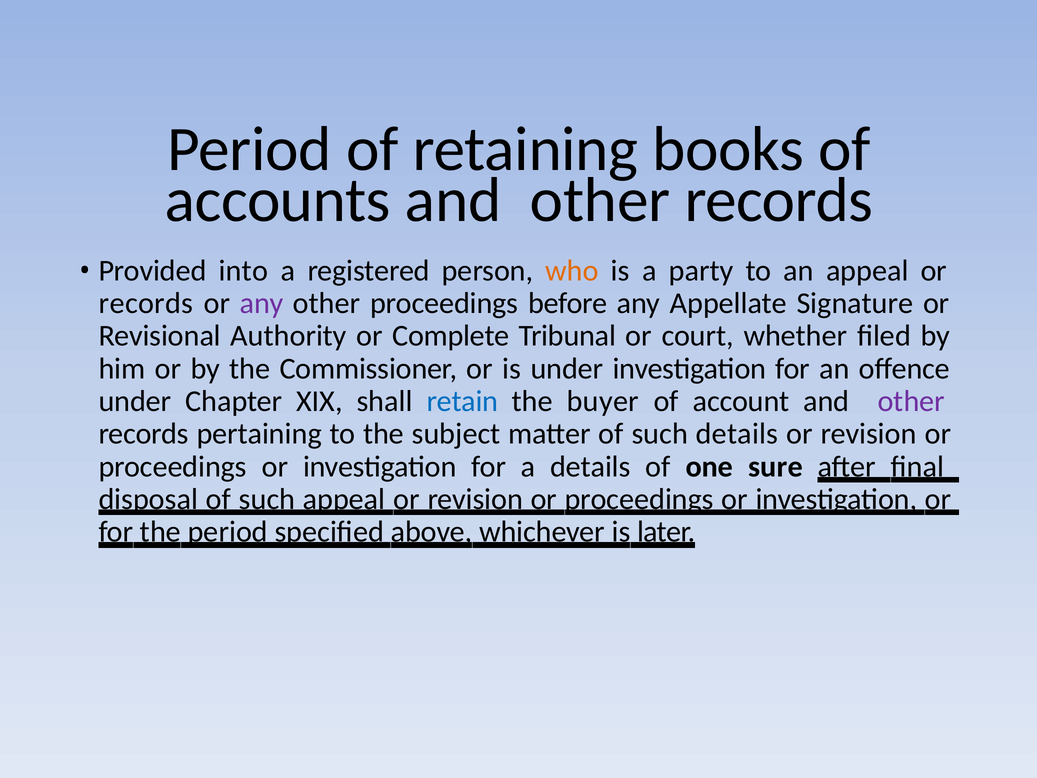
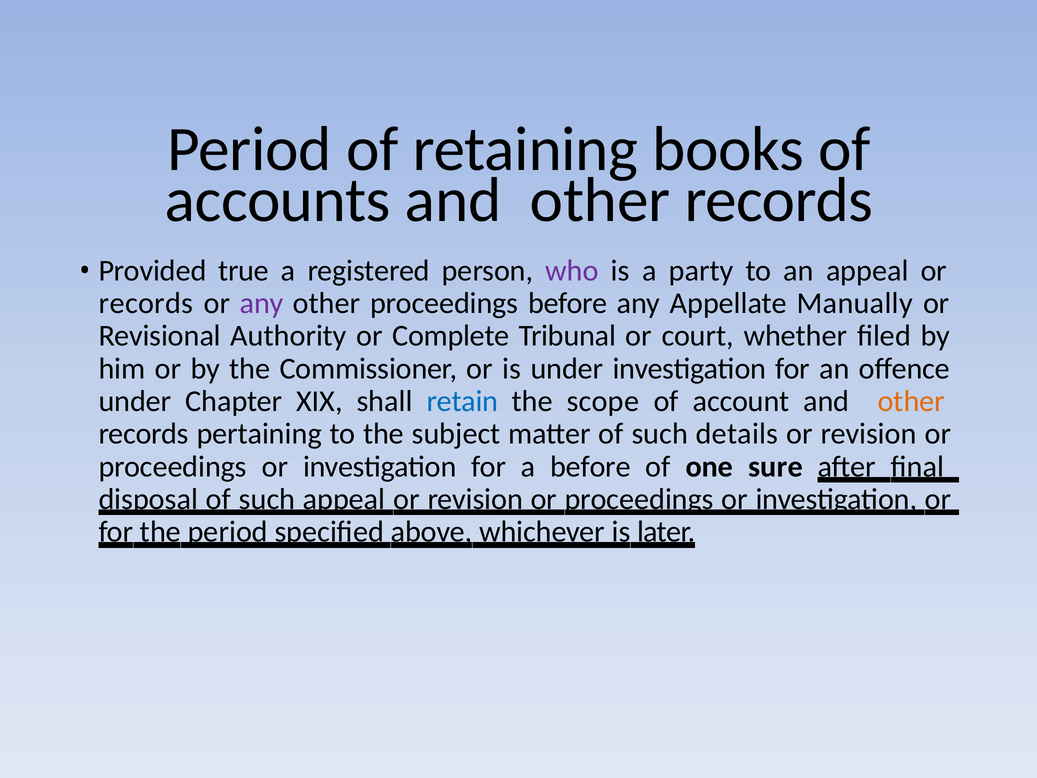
into: into -> true (244, 271)
who colour: orange -> purple (572, 271)
Signature: Signature -> Manually (855, 303)
buyer: buyer -> scope (603, 401)
other colour: purple -> orange (911, 401)
a details: details -> before (590, 467)
